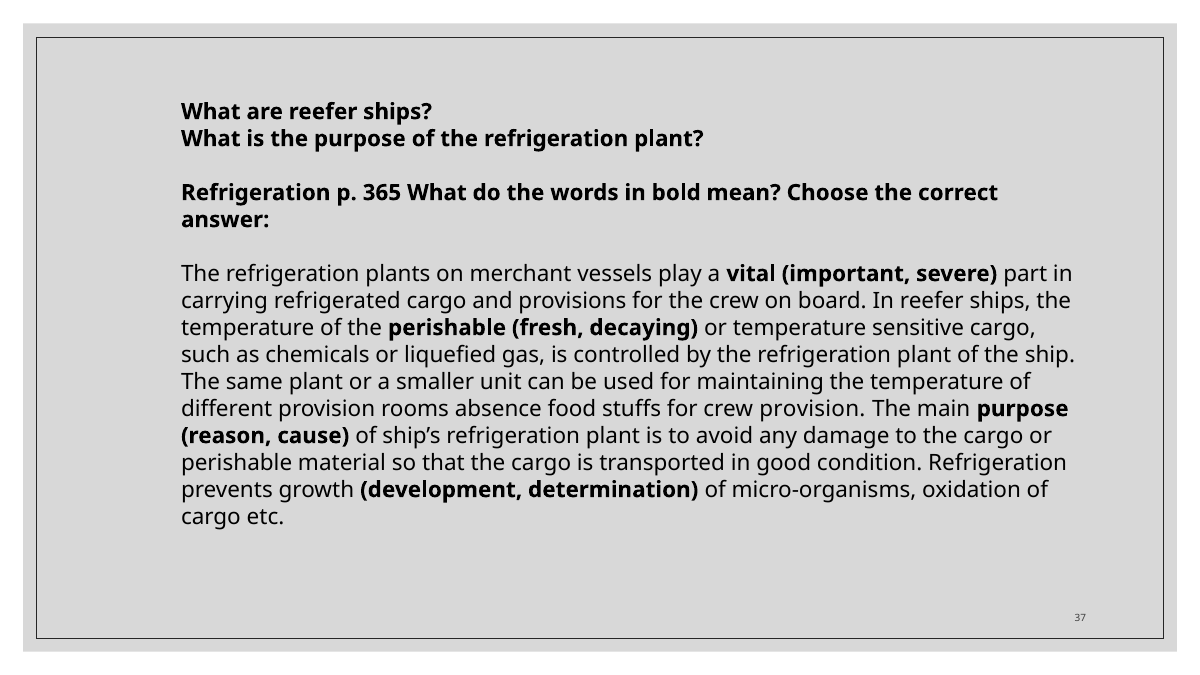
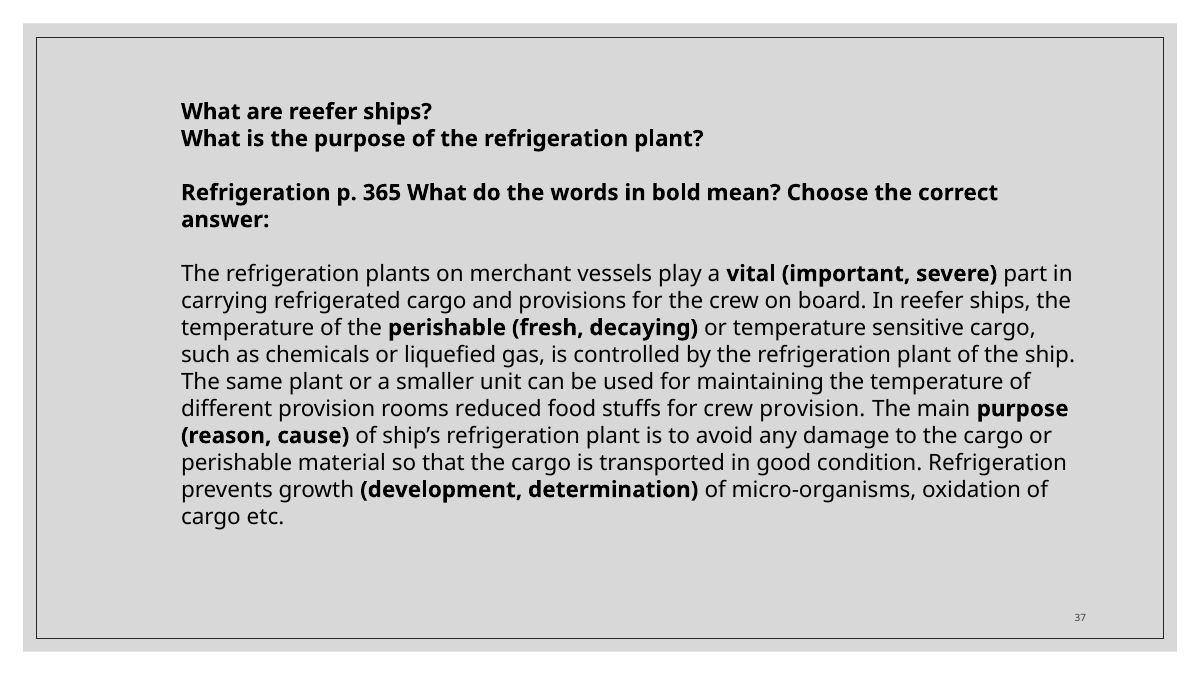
absence: absence -> reduced (498, 409)
